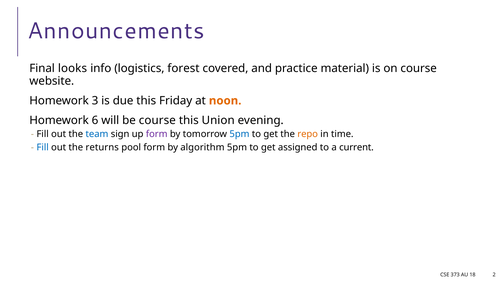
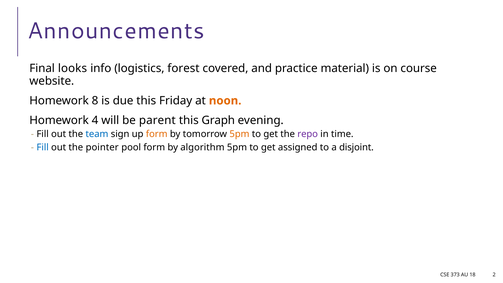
3: 3 -> 8 (95, 101)
6: 6 -> 4 (95, 120)
be course: course -> parent (157, 120)
Union: Union -> Graph (218, 120)
form colour: purple -> orange (157, 134)
5pm colour: blue -> orange (239, 134)
repo colour: orange -> purple (308, 134)
returns: returns -> pointer (102, 147)
current: current -> disjoint (356, 147)
